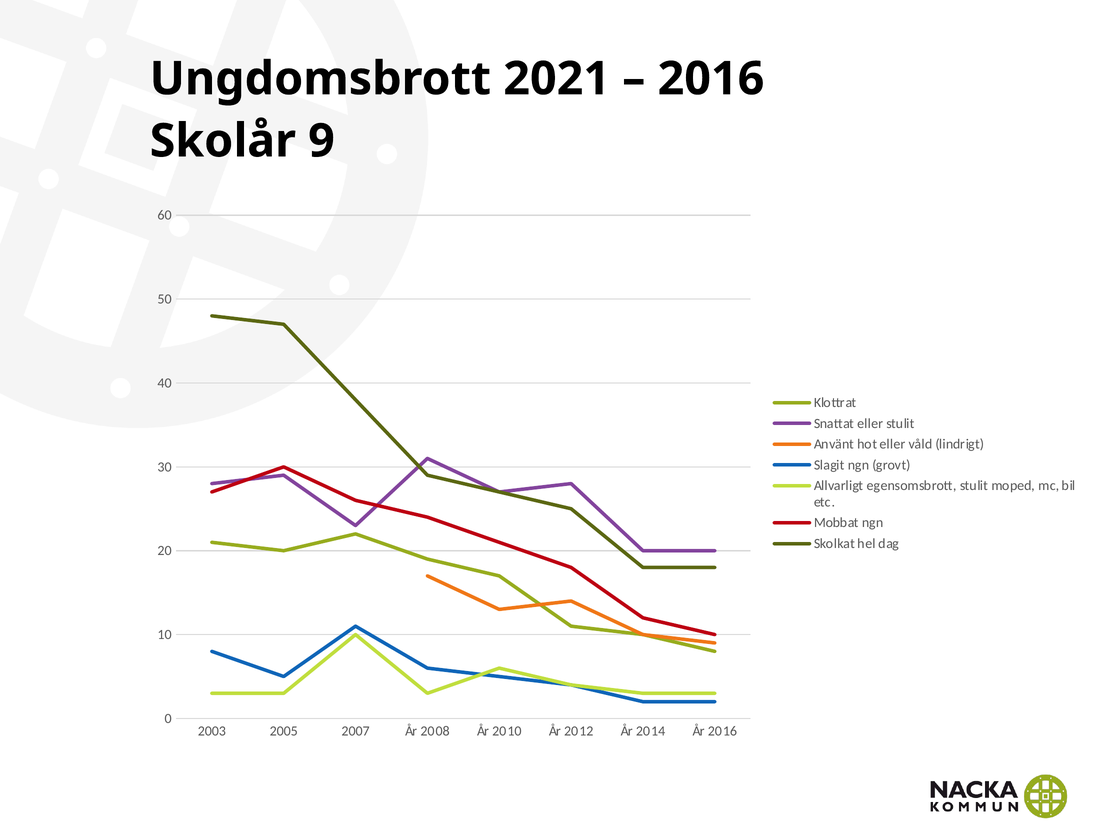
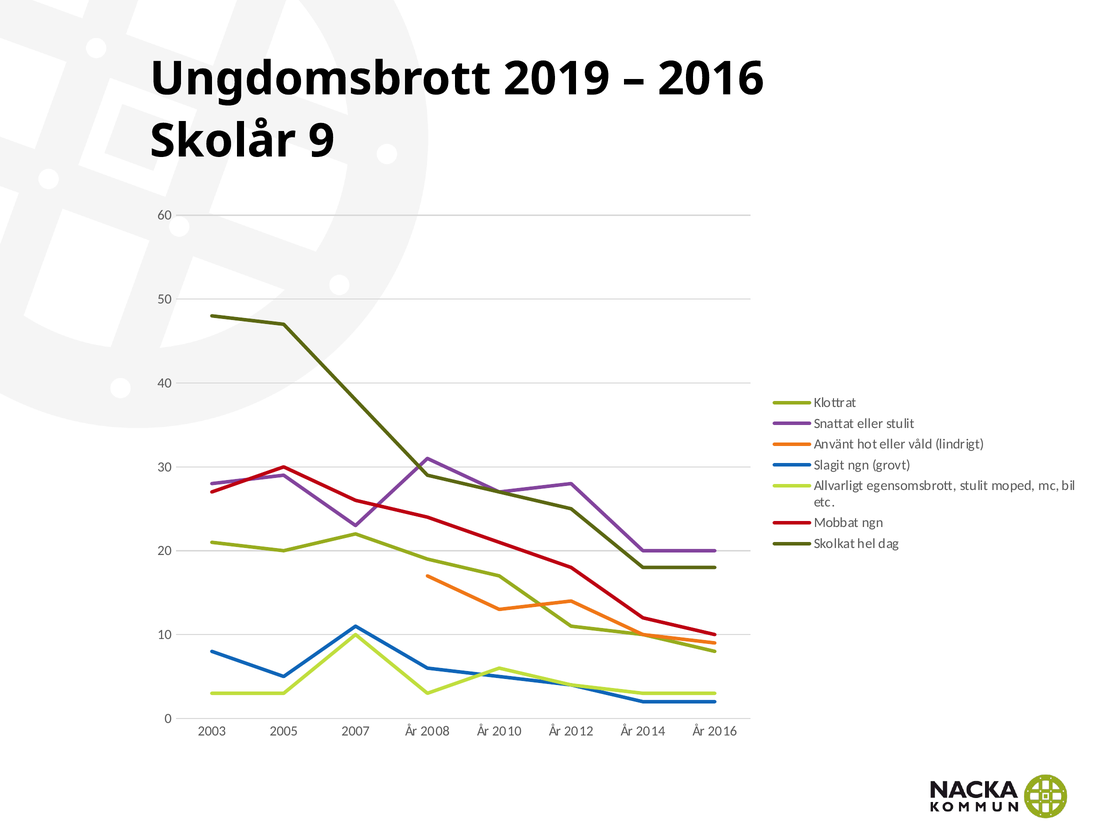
2021: 2021 -> 2019 (557, 79)
